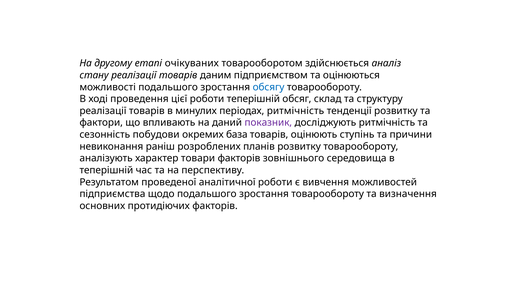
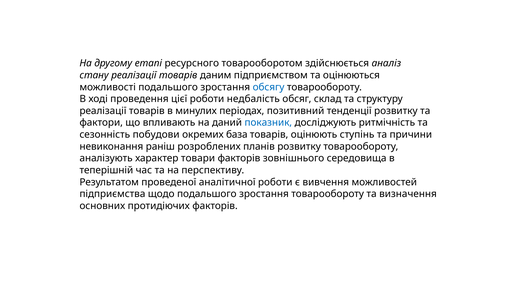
очікуваних: очікуваних -> ресурсного (192, 63)
роботи теперішній: теперішній -> недбалість (253, 99)
періодах ритмічність: ритмічність -> позитивний (296, 111)
показник colour: purple -> blue (268, 123)
